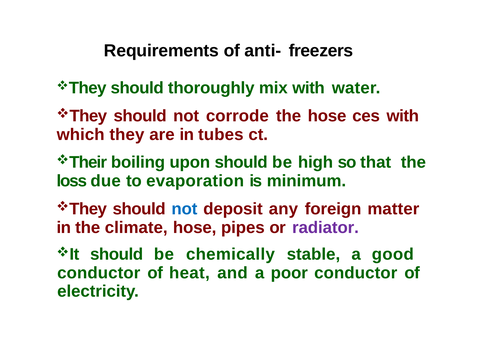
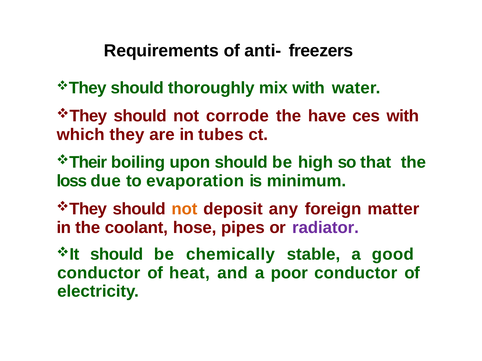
the hose: hose -> have (327, 116)
not colour: blue -> orange (184, 209)
climate: climate -> coolant (136, 228)
